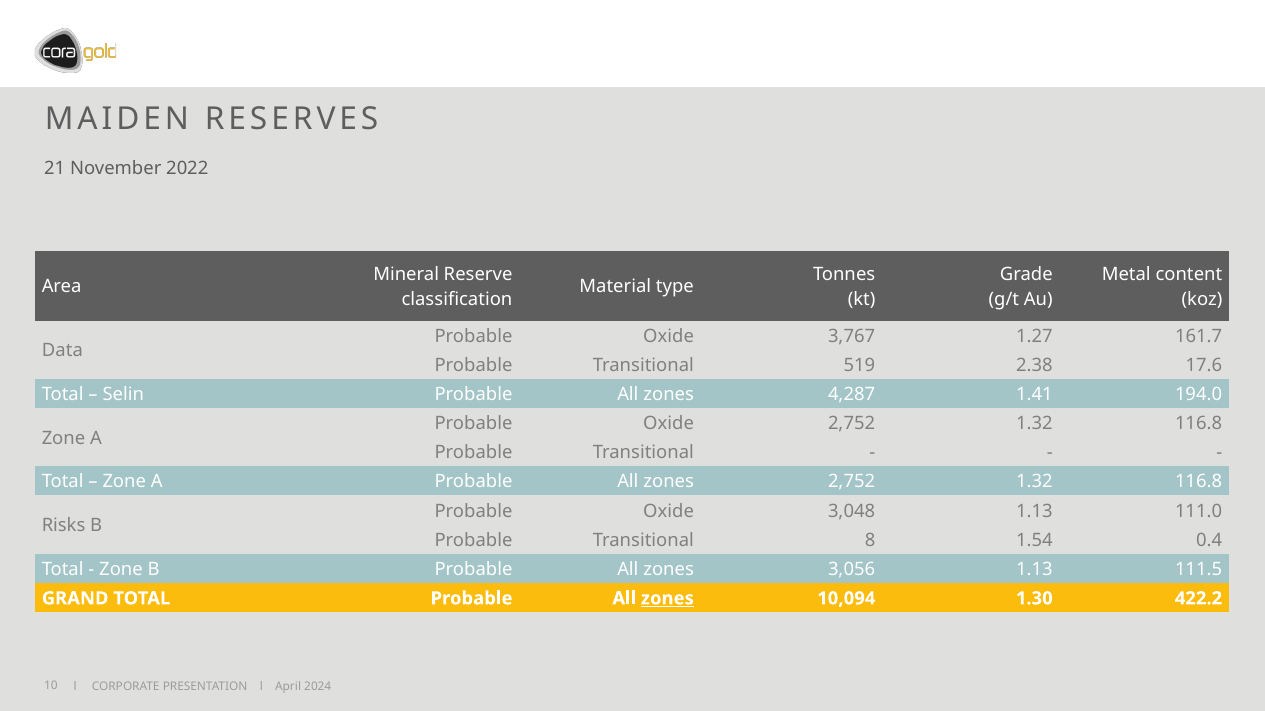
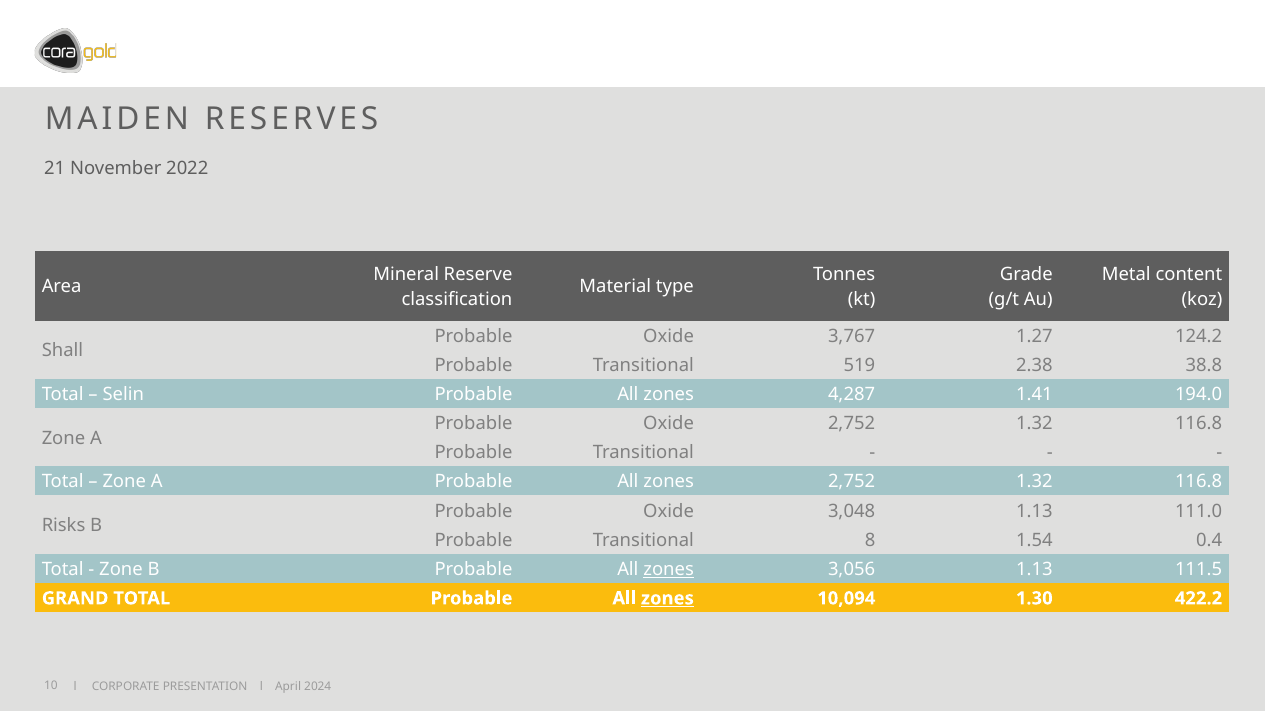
161.7: 161.7 -> 124.2 (1199, 337)
Data: Data -> Shall (62, 351)
17.6: 17.6 -> 38.8 (1204, 366)
zones underline: none -> present (669, 570)
